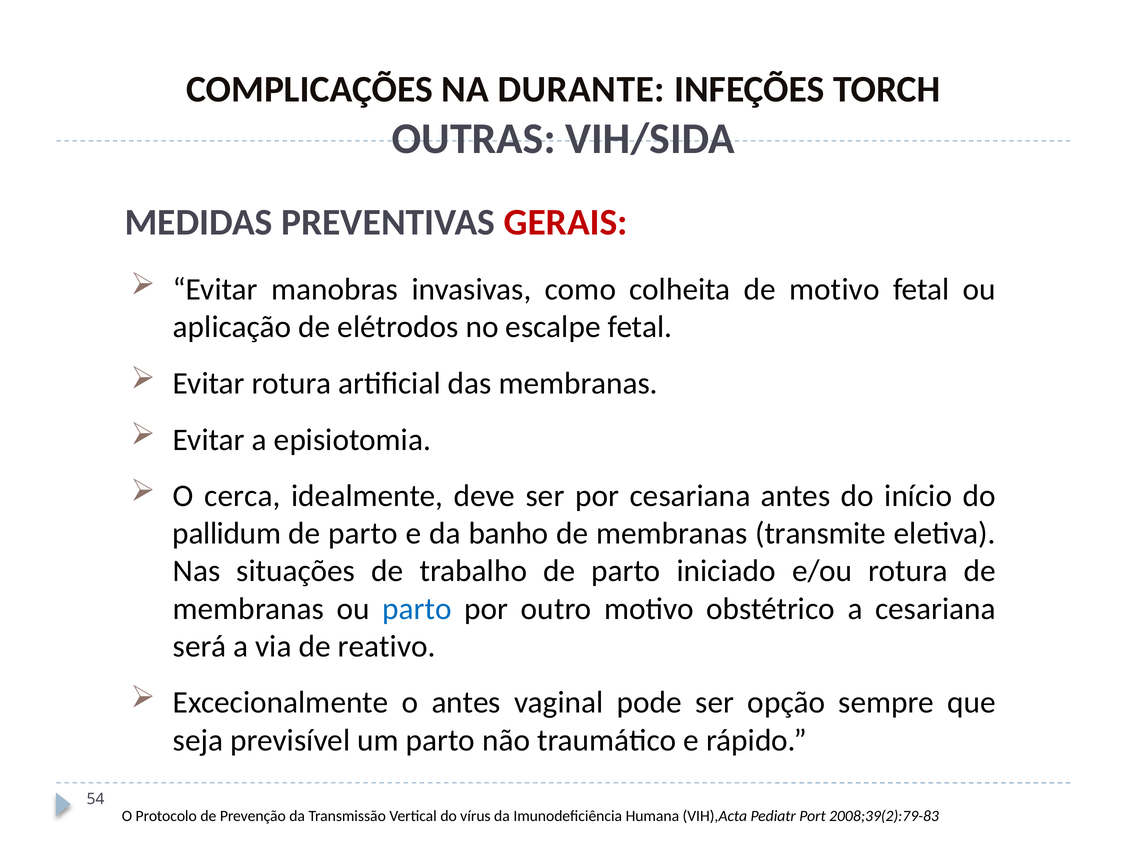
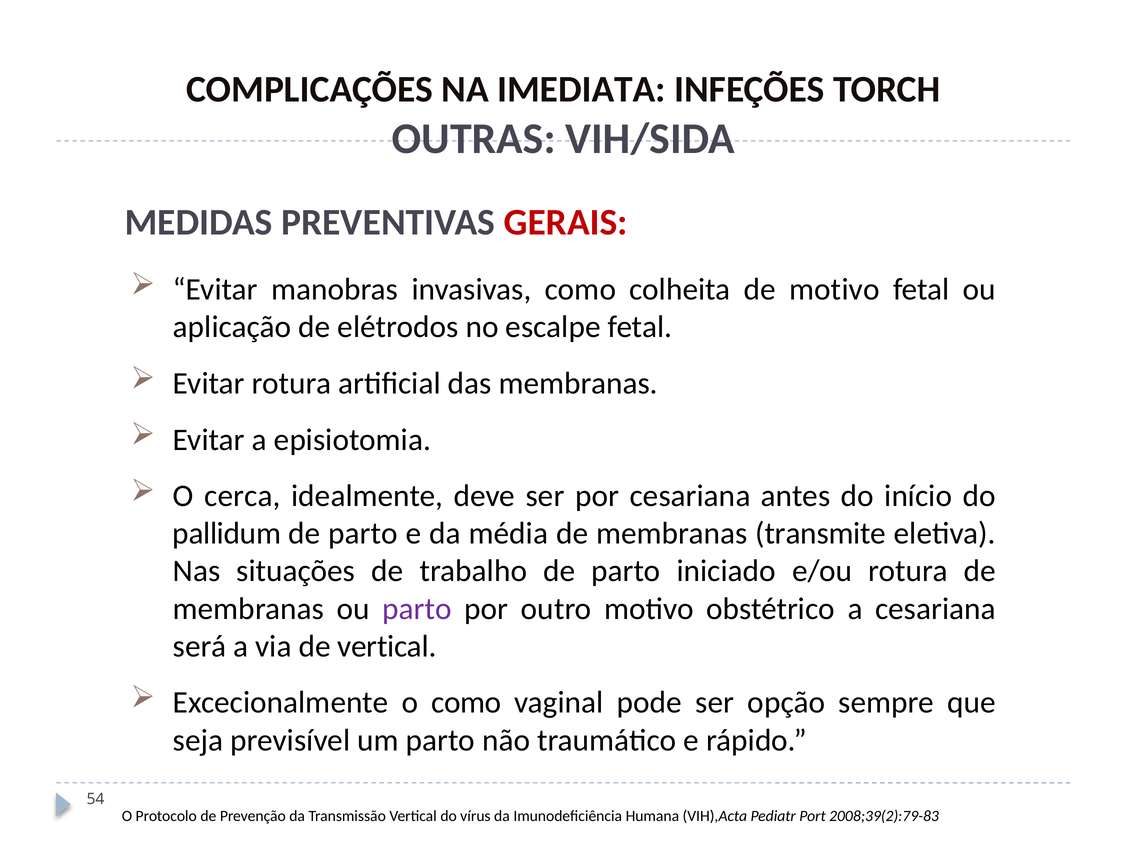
DURANTE: DURANTE -> IMEDIATA (581, 89)
banho: banho -> média (508, 534)
parto colour: blue -> purple (417, 609)
de reativo: reativo -> vertical (387, 646)
o antes: antes -> como (466, 703)
